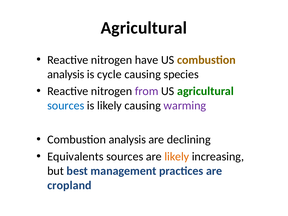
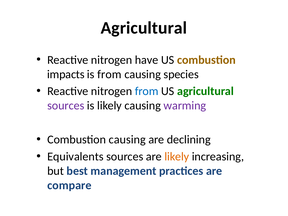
analysis: analysis -> impacts (66, 74)
is cycle: cycle -> from (109, 74)
from colour: purple -> blue (147, 91)
sources colour: blue -> purple (66, 106)
analysis: analysis -> causing (127, 140)
cropland: cropland -> compare (69, 185)
